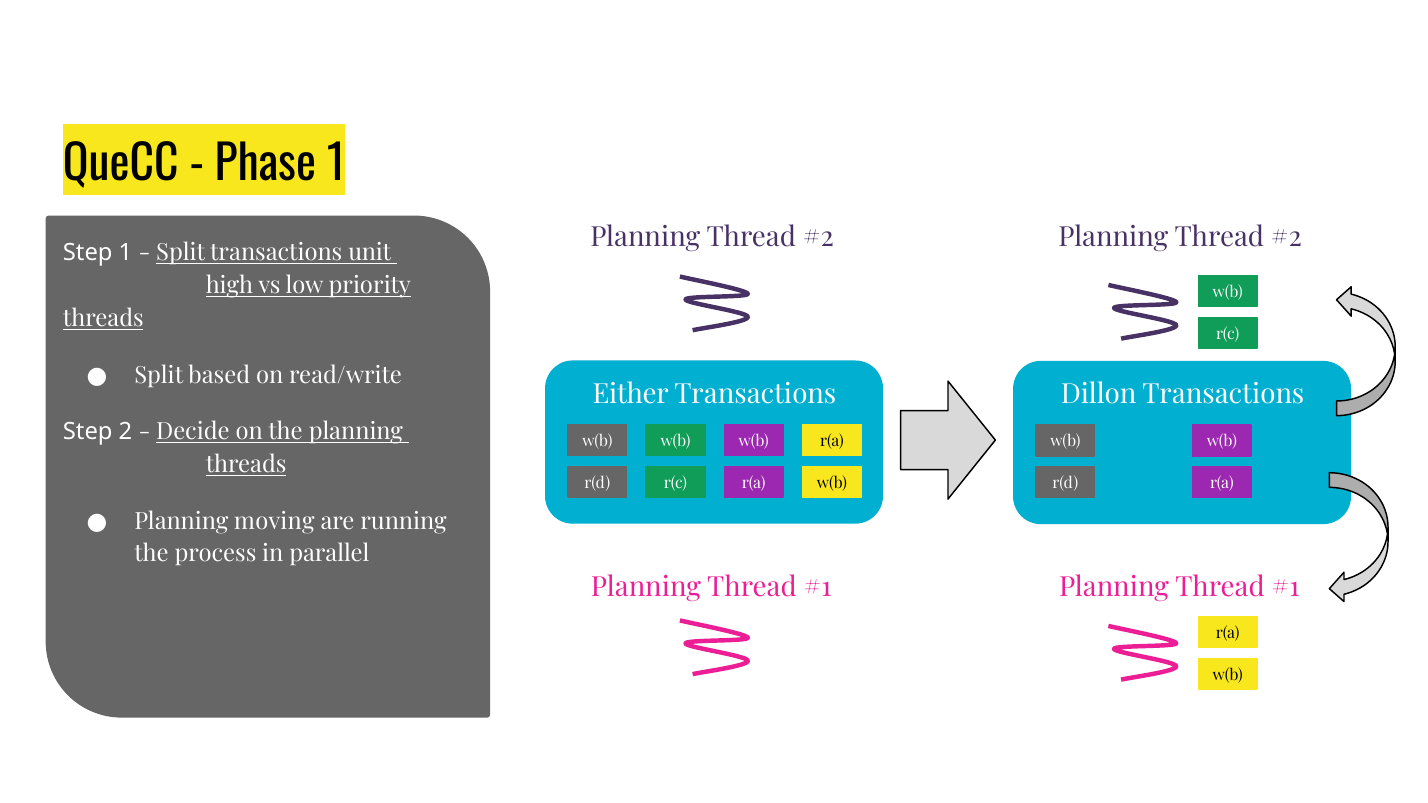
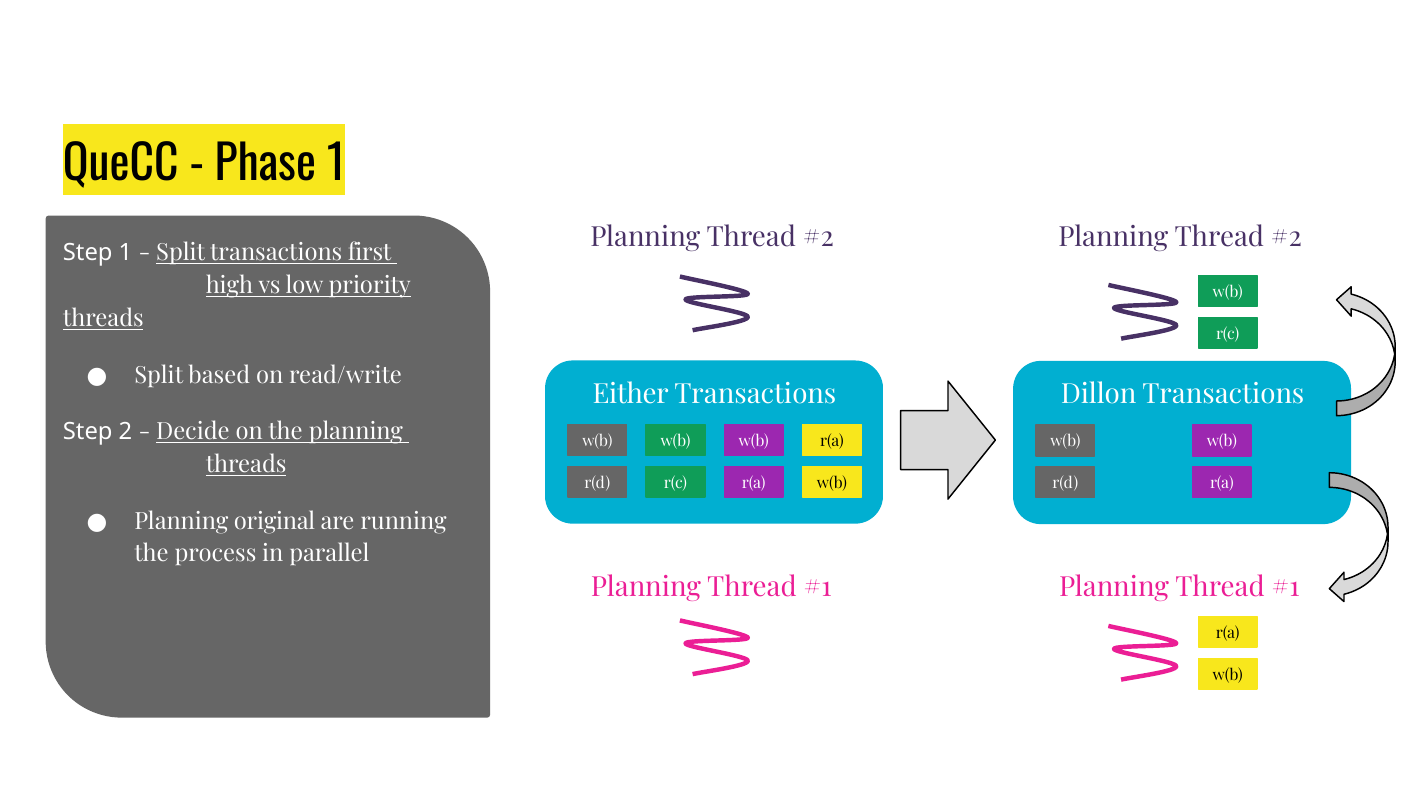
unit: unit -> first (370, 253)
moving: moving -> original (275, 521)
